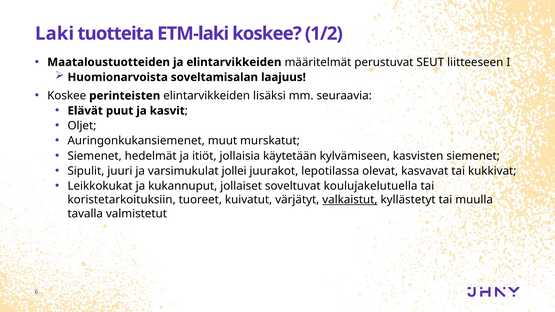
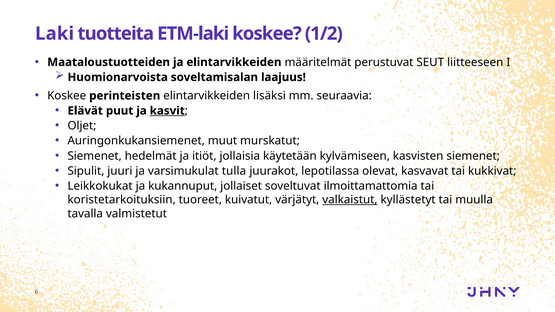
kasvit underline: none -> present (167, 111)
jollei: jollei -> tulla (234, 171)
koulujakelutuella: koulujakelutuella -> ilmoittamattomia (371, 186)
